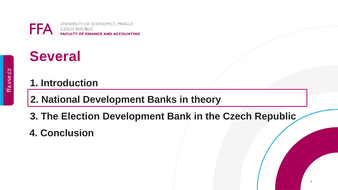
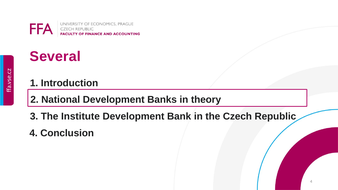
Election: Election -> Institute (80, 116)
